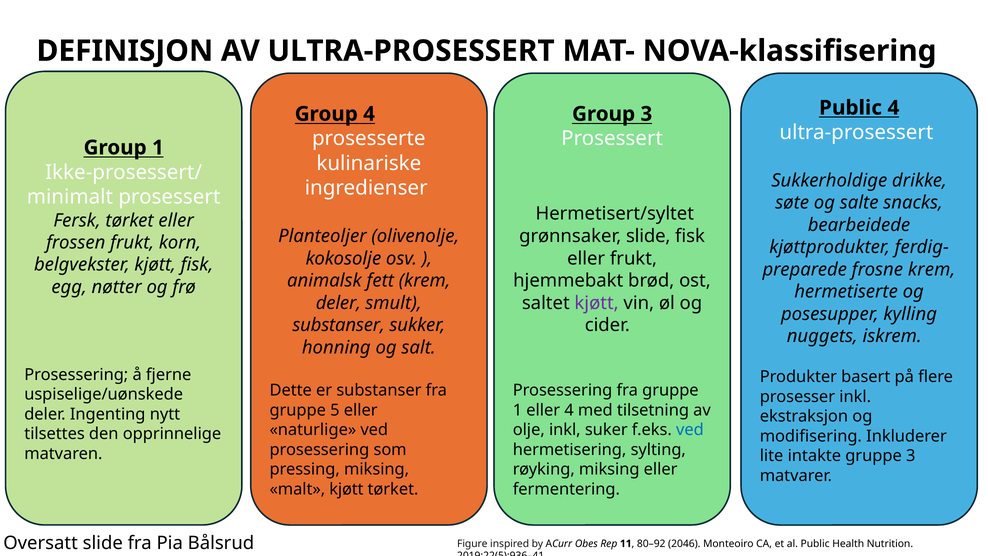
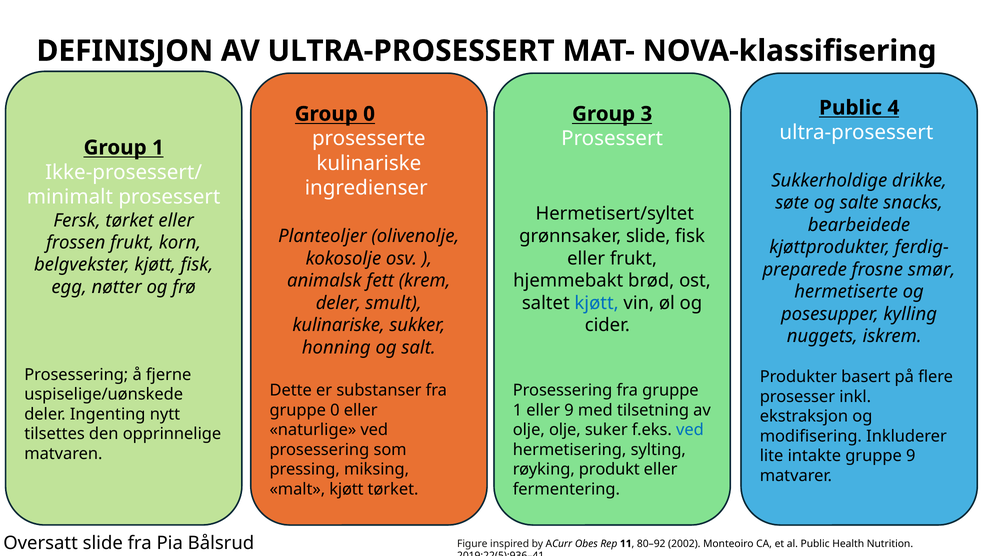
Group 4: 4 -> 0 (369, 114)
frosne krem: krem -> smør (932, 269)
kjøtt colour: purple -> blue (597, 303)
substanser: substanser -> kulinariske (339, 325)
gruppe 5: 5 -> 0 (335, 410)
eller 4: 4 -> 9 (569, 410)
olje inkl: inkl -> olje (565, 430)
gruppe 3: 3 -> 9 (911, 456)
røyking miksing: miksing -> produkt (609, 469)
2046: 2046 -> 2002 (684, 543)
